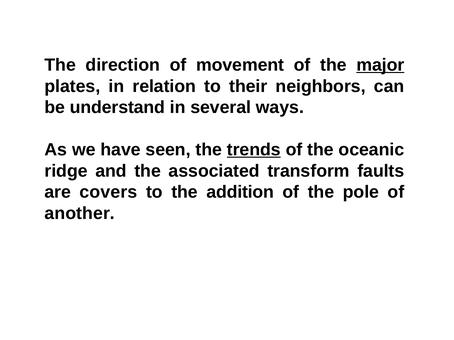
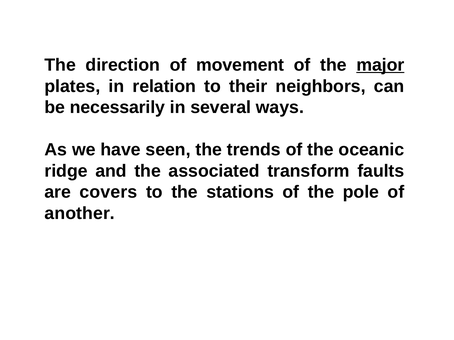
understand: understand -> necessarily (118, 108)
trends underline: present -> none (254, 150)
addition: addition -> stations (240, 192)
